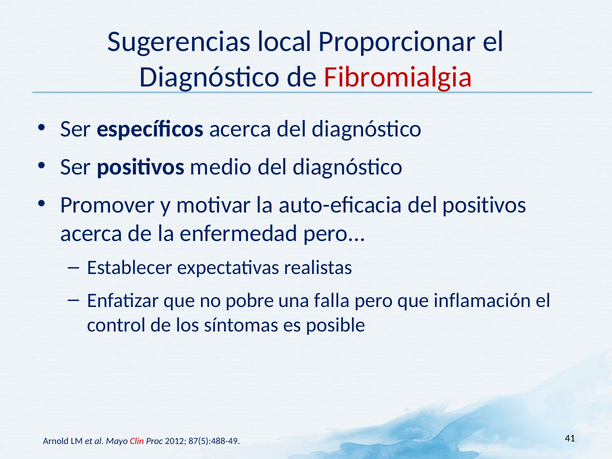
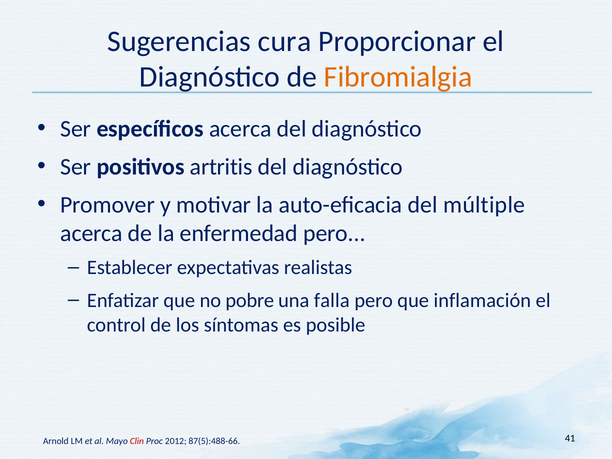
local: local -> cura (285, 41)
Fibromialgia colour: red -> orange (398, 77)
medio: medio -> artritis (221, 167)
del positivos: positivos -> múltiple (484, 205)
87(5):488-49: 87(5):488-49 -> 87(5):488-66 (214, 441)
